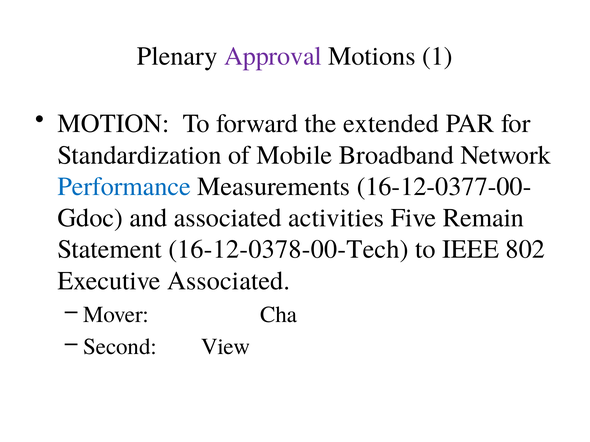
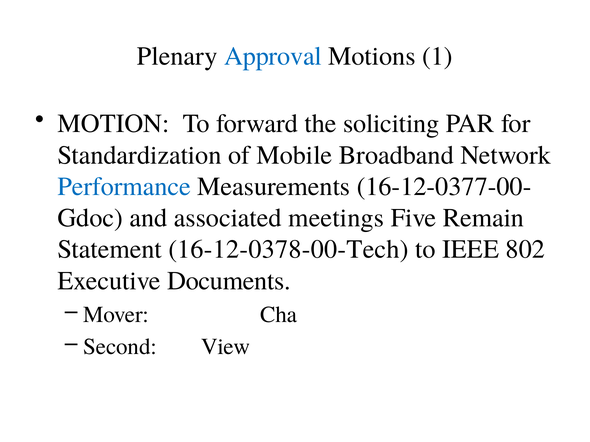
Approval colour: purple -> blue (273, 56)
extended: extended -> soliciting (391, 124)
activities: activities -> meetings (336, 218)
Executive Associated: Associated -> Documents (229, 281)
